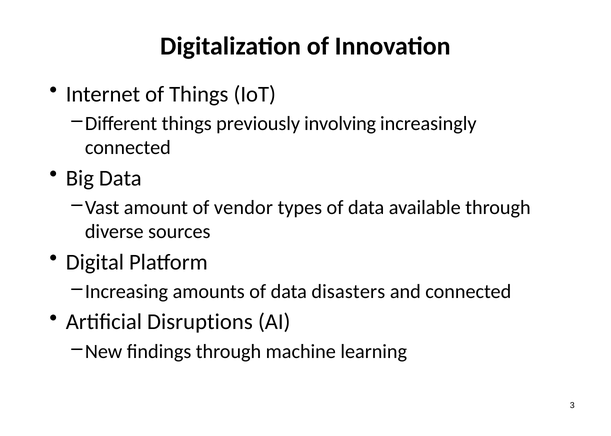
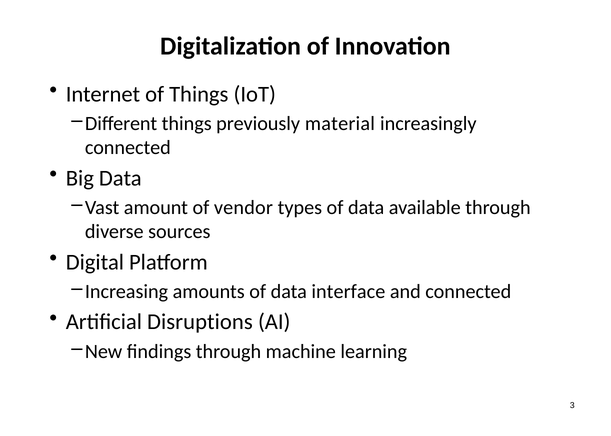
involving: involving -> material (340, 124)
disasters: disasters -> interface (348, 292)
